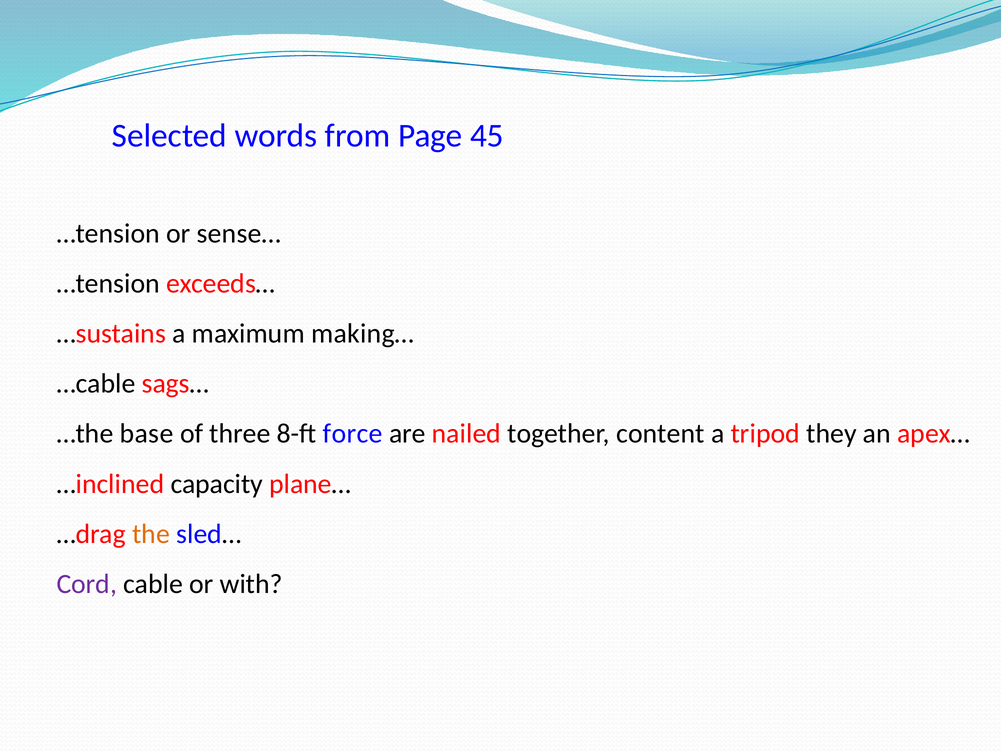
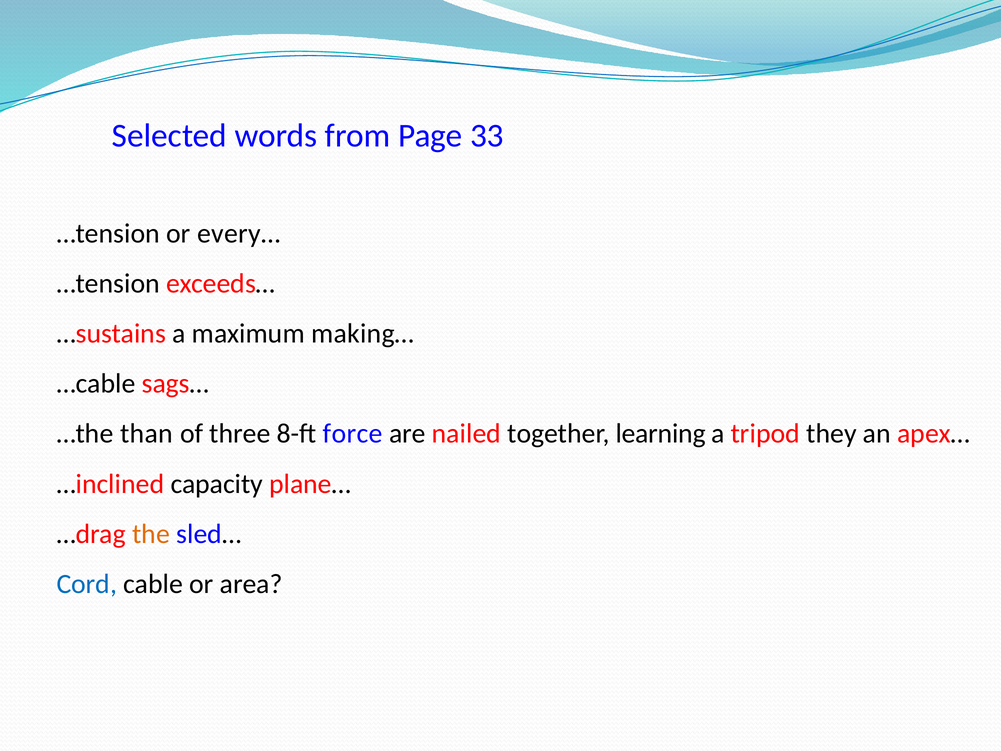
45: 45 -> 33 (487, 136)
sense…: sense… -> every… (239, 233)
base: base -> than (147, 434)
content: content -> learning (661, 434)
Cord colour: purple -> blue (87, 584)
with: with -> area (251, 584)
